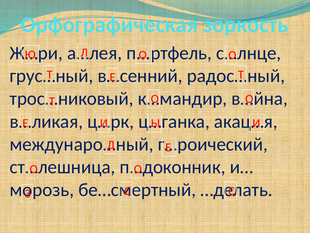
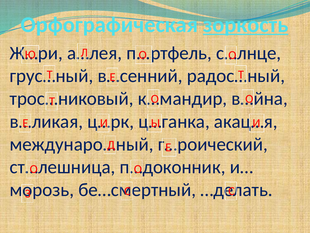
зоркость underline: none -> present (246, 25)
